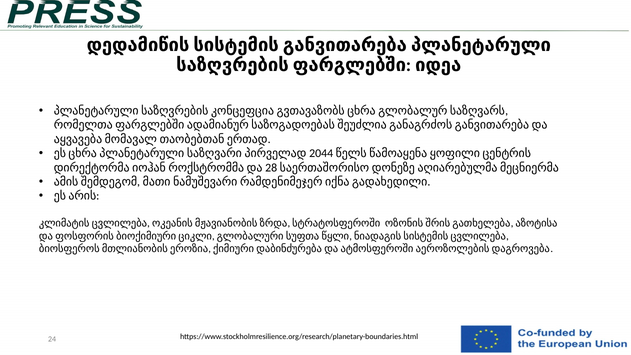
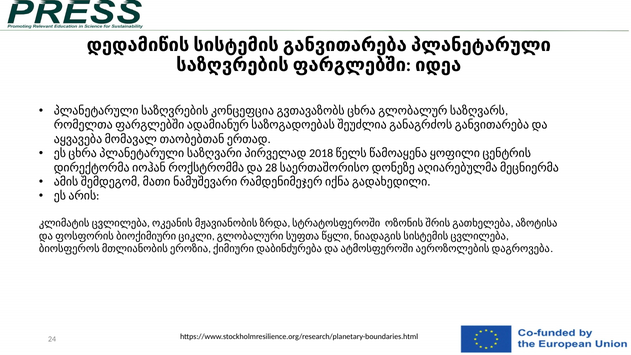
2044: 2044 -> 2018 (321, 153)
